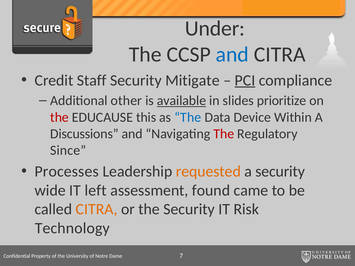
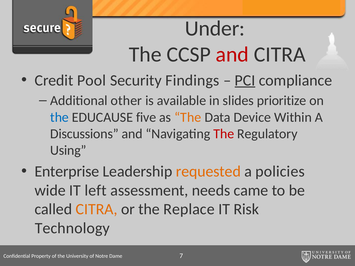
and colour: blue -> red (232, 54)
Staff: Staff -> Pool (92, 80)
Mitigate: Mitigate -> Findings (192, 80)
available underline: present -> none (182, 101)
the colour: red -> blue (60, 117)
this: this -> five (146, 117)
The colour: blue -> orange (188, 117)
Since: Since -> Using (68, 150)
Processes: Processes -> Enterprise (67, 172)
a security: security -> policies (280, 172)
found: found -> needs (211, 190)
the Security: Security -> Replace (189, 209)
